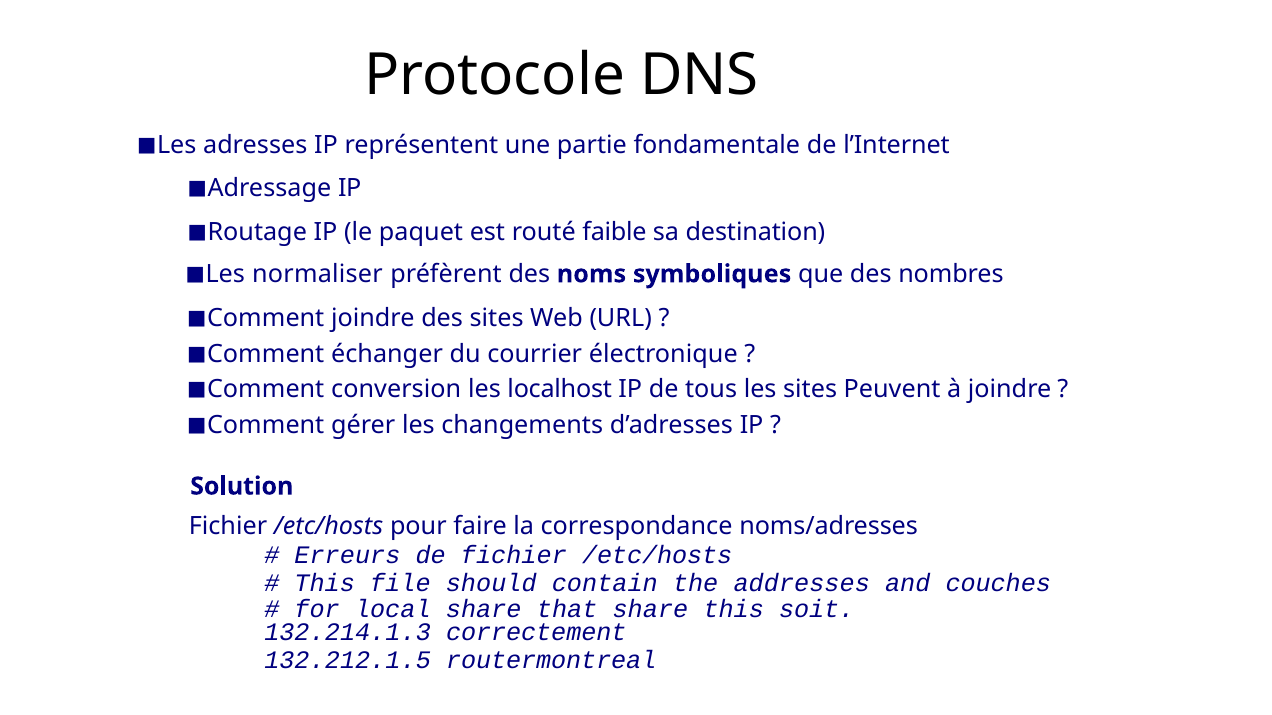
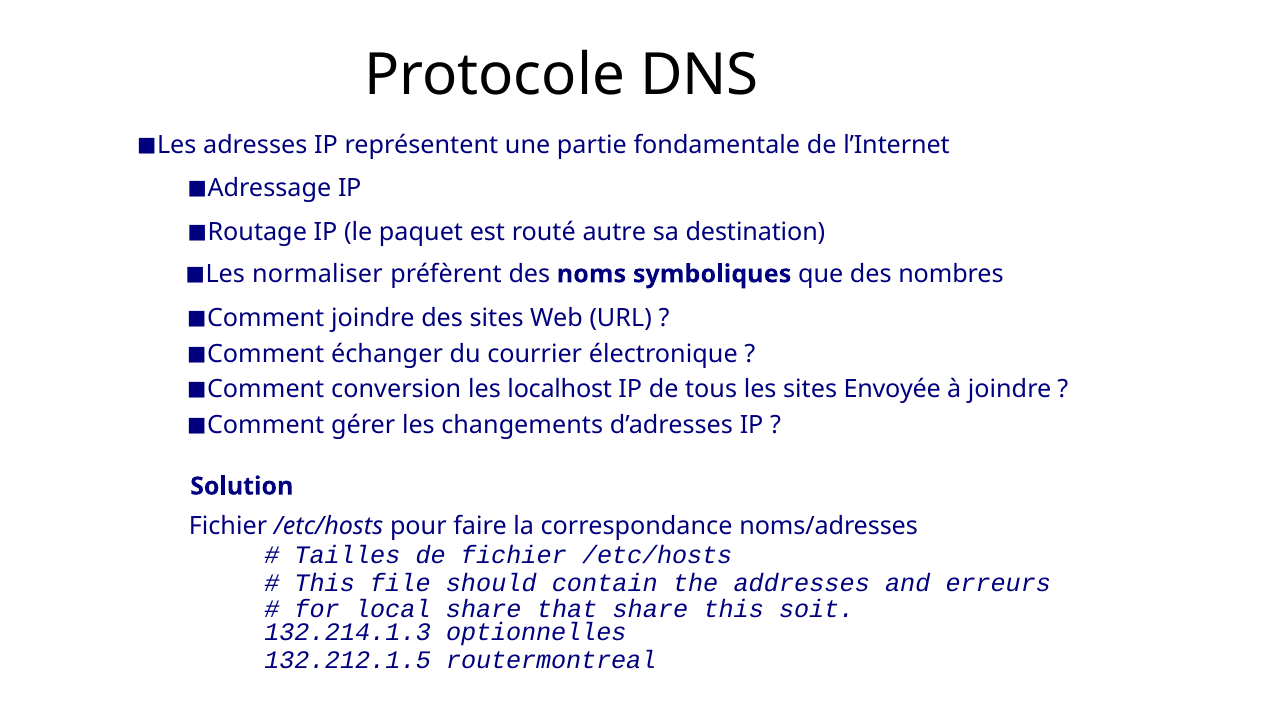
faible: faible -> autre (614, 232)
Peuvent: Peuvent -> Envoyée (892, 390)
Erreurs: Erreurs -> Tailles (347, 555)
couches: couches -> erreurs (998, 584)
correctement: correctement -> optionnelles (536, 633)
